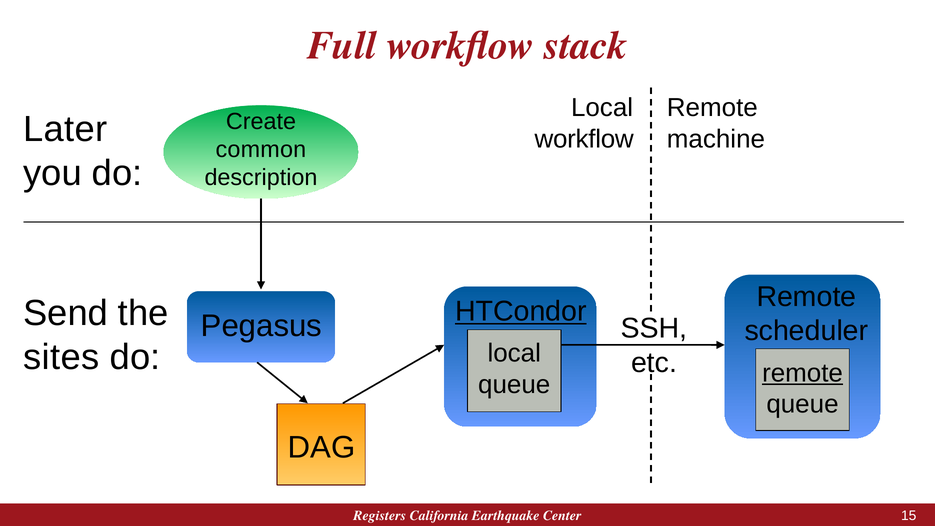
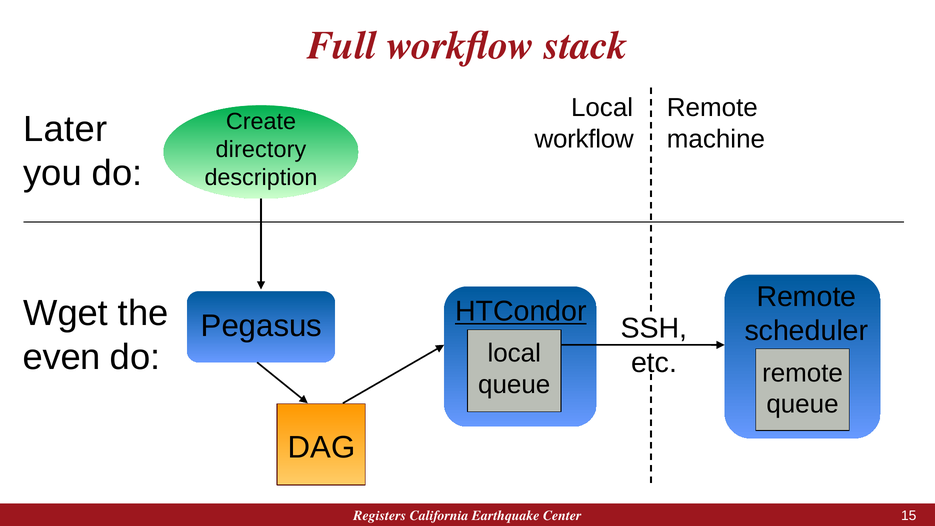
common: common -> directory (261, 149)
Send: Send -> Wget (66, 313)
sites: sites -> even (62, 357)
remote underline: present -> none (803, 373)
